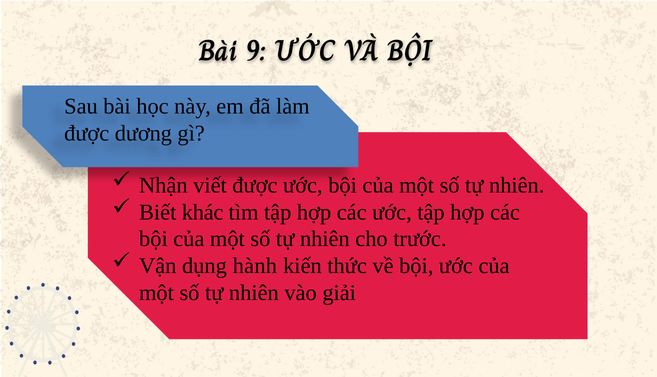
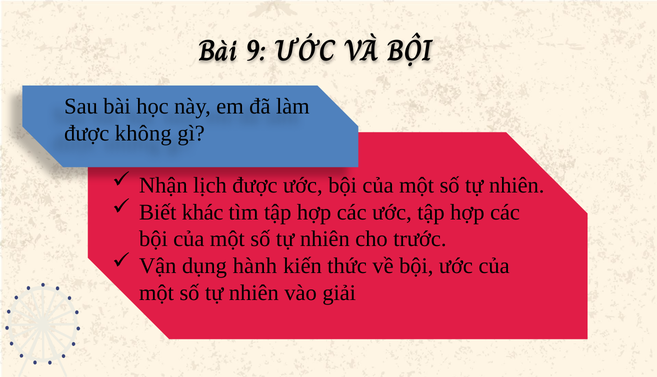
dương: dương -> không (143, 134)
viết: viết -> lịch (210, 185)
